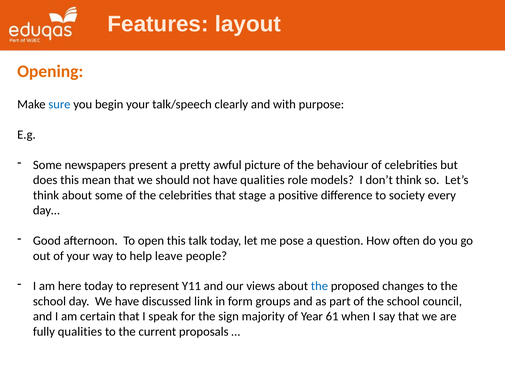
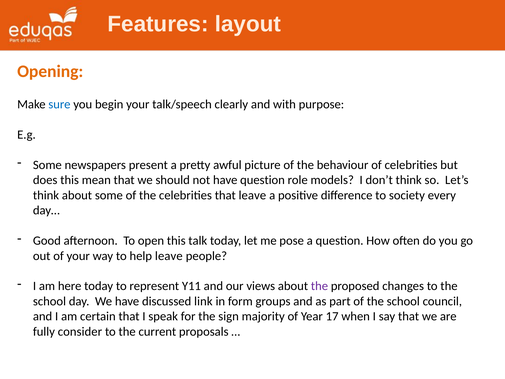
have qualities: qualities -> question (262, 180)
that stage: stage -> leave (252, 195)
the colour: blue -> purple (319, 286)
61: 61 -> 17 (332, 316)
fully qualities: qualities -> consider (80, 331)
